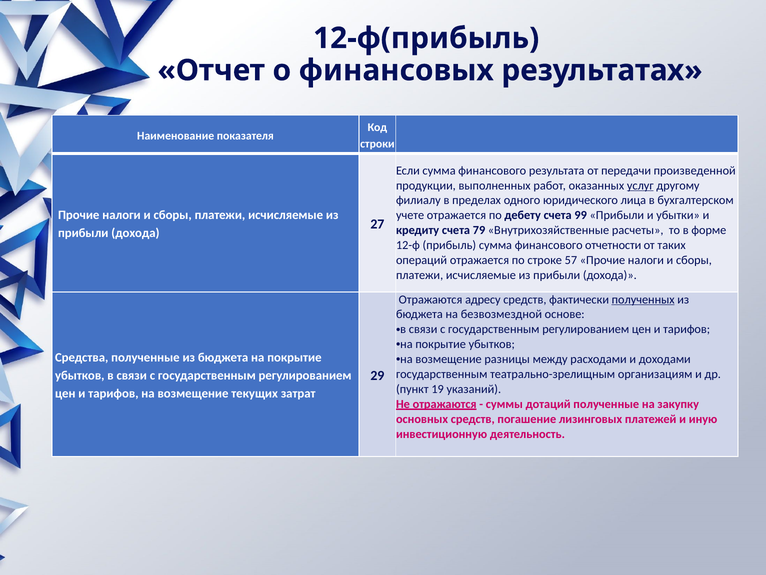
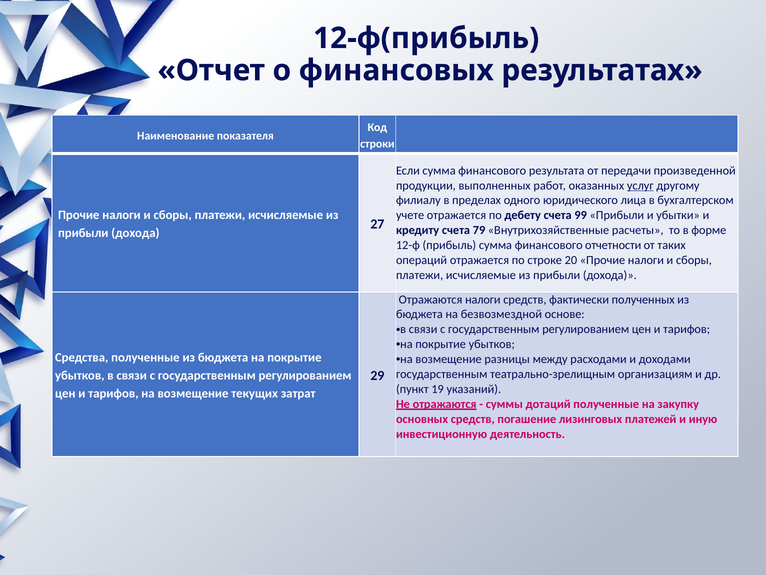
57: 57 -> 20 (571, 260)
Отражаются адресу: адресу -> налоги (483, 299)
полученных underline: present -> none (643, 299)
